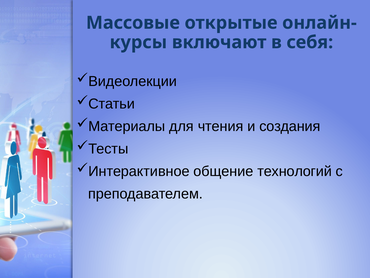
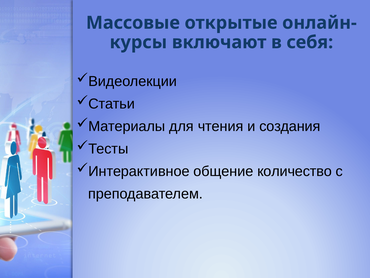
технологий: технологий -> количество (295, 171)
